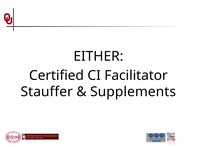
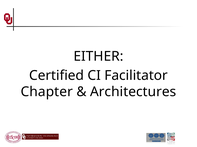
Stauffer: Stauffer -> Chapter (47, 92)
Supplements: Supplements -> Architectures (133, 92)
